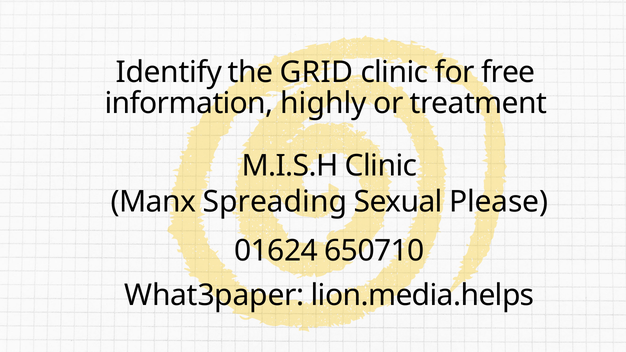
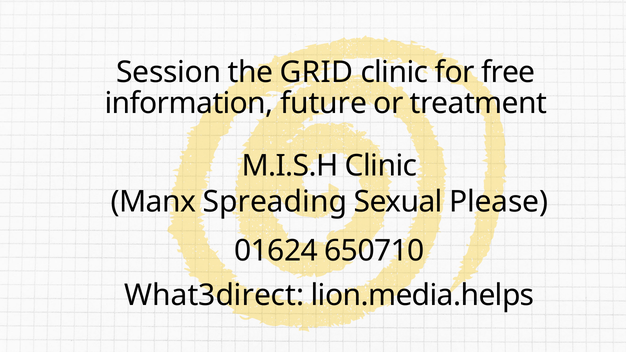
Identify: Identify -> Session (169, 72)
highly: highly -> future (324, 103)
What3paper: What3paper -> What3direct (214, 295)
